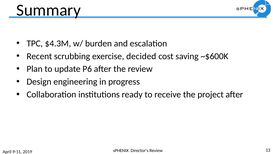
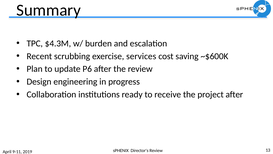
decided: decided -> services (141, 56)
